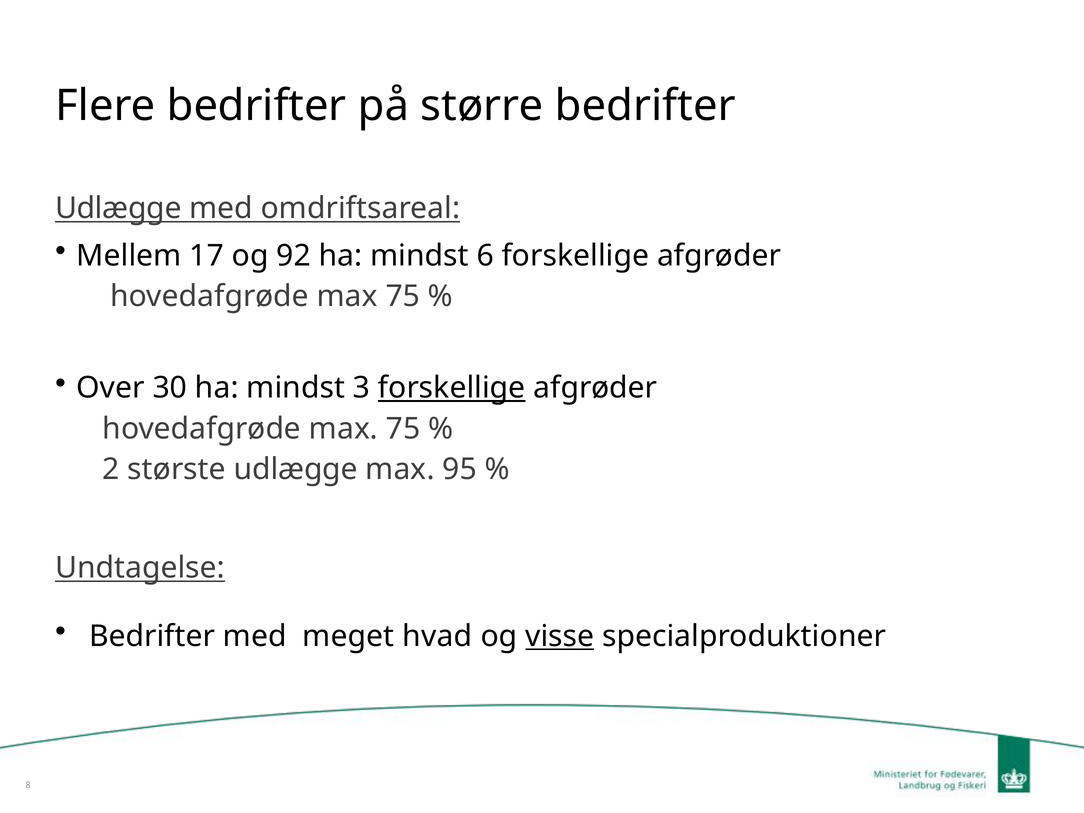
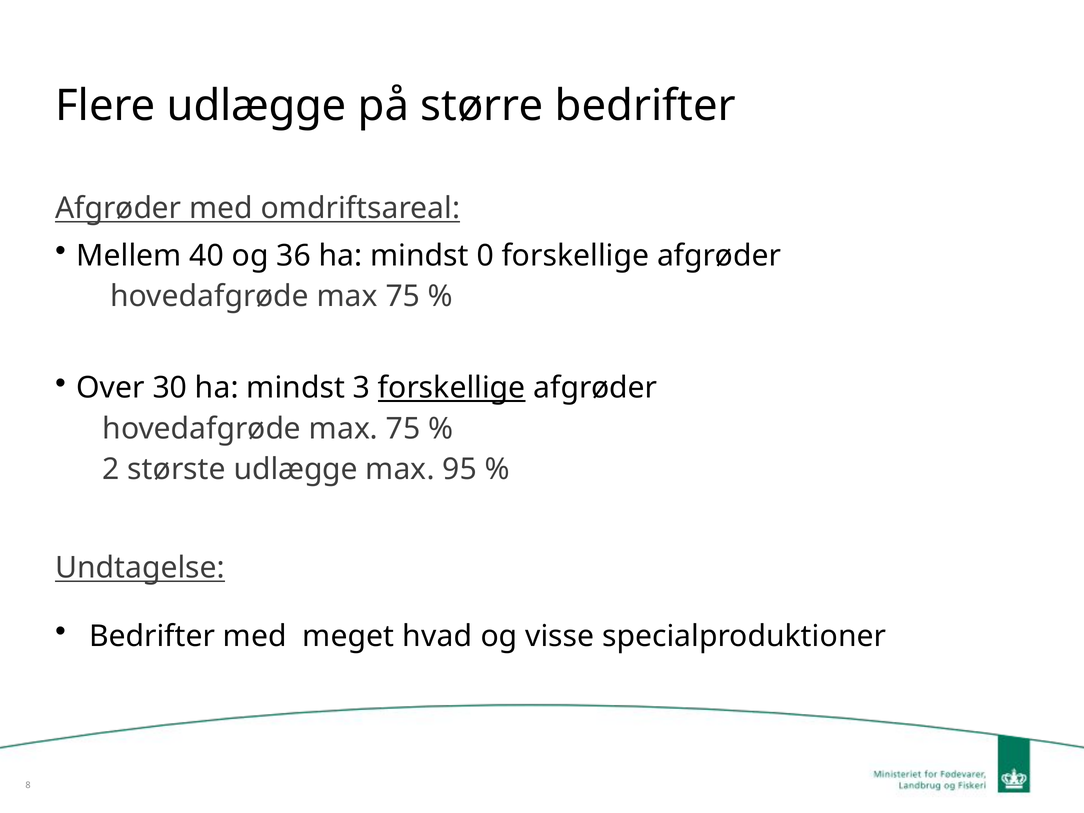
Flere bedrifter: bedrifter -> udlægge (257, 106)
Udlægge: Udlægge -> Afgrøder (118, 208)
17: 17 -> 40 (207, 256)
92: 92 -> 36 (294, 256)
6: 6 -> 0 (485, 256)
visse underline: present -> none (560, 636)
